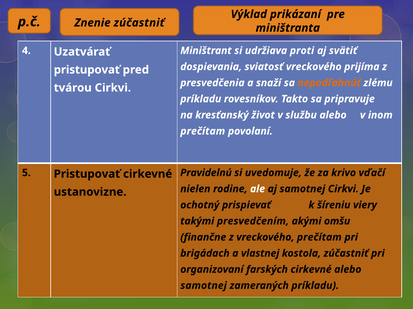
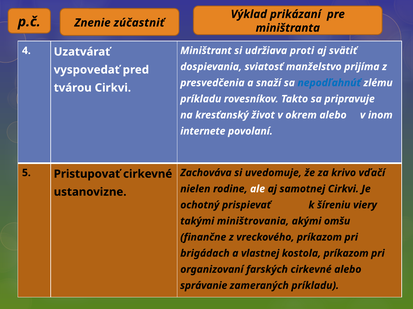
sviatosť vreckového: vreckového -> manželstvo (314, 67)
pristupovať: pristupovať -> vyspovedať (87, 70)
nepodľahnúť colour: orange -> blue (329, 83)
službu: službu -> okrem (301, 115)
prečítam: prečítam -> internete (203, 131)
Pravidelnú: Pravidelnú -> Zachováva (206, 173)
presvedčením: presvedčením -> miništrovania (253, 222)
vreckového prečítam: prečítam -> príkazom (319, 238)
kostola zúčastniť: zúčastniť -> príkazom (346, 254)
samotnej: samotnej -> správanie (204, 286)
